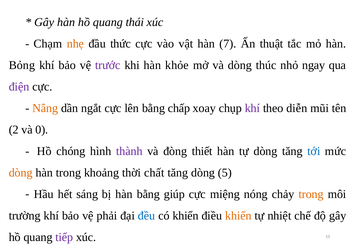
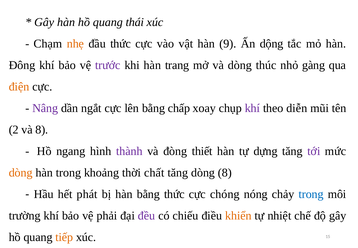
7: 7 -> 9 (228, 44)
thuật: thuật -> dộng (272, 44)
Bỏng: Bỏng -> Đông (22, 65)
khỏe: khỏe -> trang (177, 65)
ngay: ngay -> gàng (314, 65)
điện colour: purple -> orange (19, 87)
Nâng colour: orange -> purple (45, 108)
và 0: 0 -> 8 (42, 130)
chóng: chóng -> ngang (71, 151)
tự dòng: dòng -> dựng (266, 151)
tới colour: blue -> purple (314, 151)
dòng 5: 5 -> 8 (225, 173)
sáng: sáng -> phát (87, 194)
bằng giúp: giúp -> thức (174, 194)
miệng: miệng -> chóng (225, 194)
trong colour: orange -> blue (311, 194)
đều colour: blue -> purple (147, 215)
có khiển: khiển -> chiếu (186, 215)
tiếp colour: purple -> orange (64, 237)
